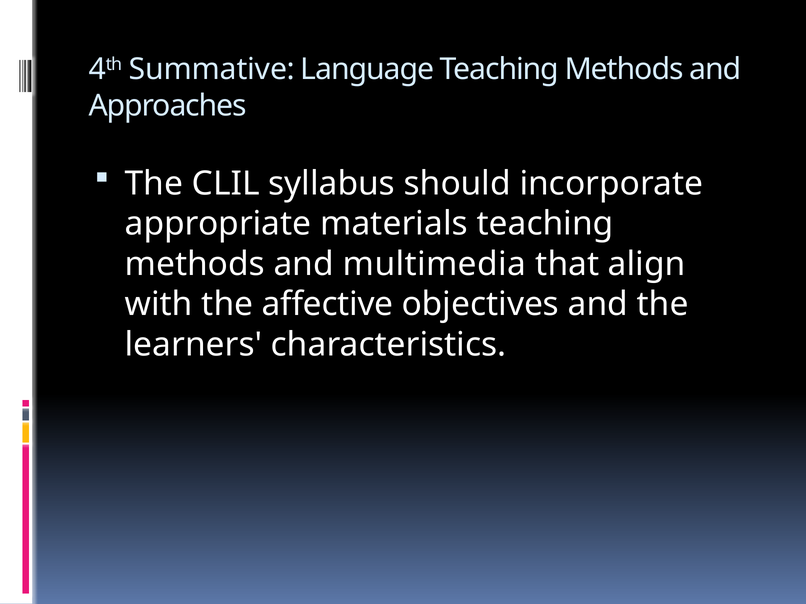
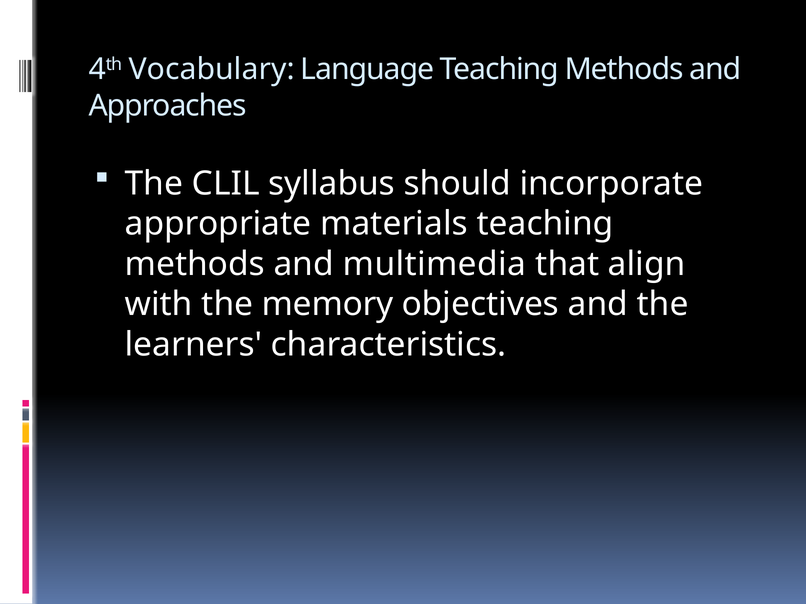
Summative: Summative -> Vocabulary (212, 69)
affective: affective -> memory (328, 305)
